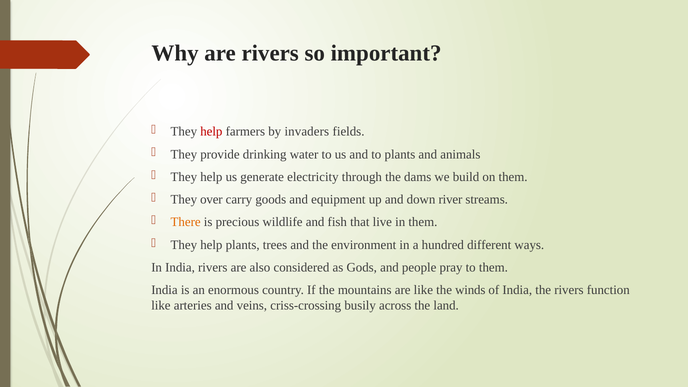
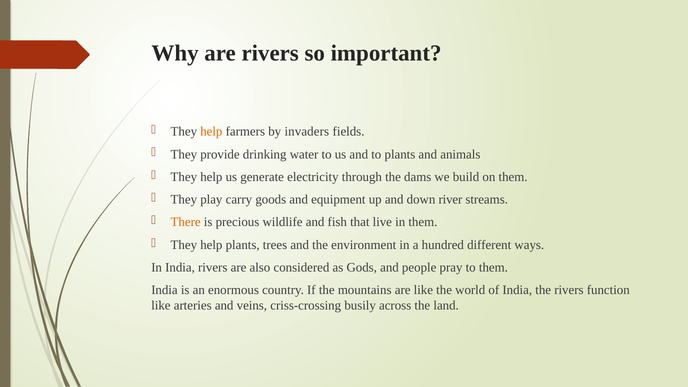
help colour: red -> orange (211, 132)
over: over -> play (211, 200)
winds: winds -> world (470, 290)
